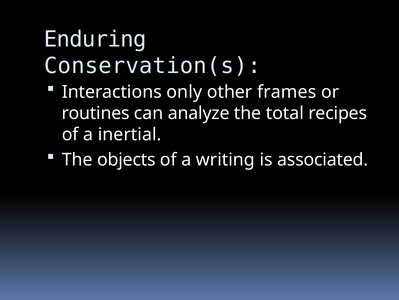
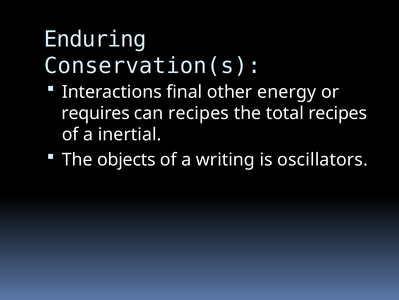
only: only -> final (184, 92)
frames: frames -> energy (287, 92)
routines: routines -> requires (96, 113)
can analyze: analyze -> recipes (199, 113)
associated: associated -> oscillators (323, 159)
